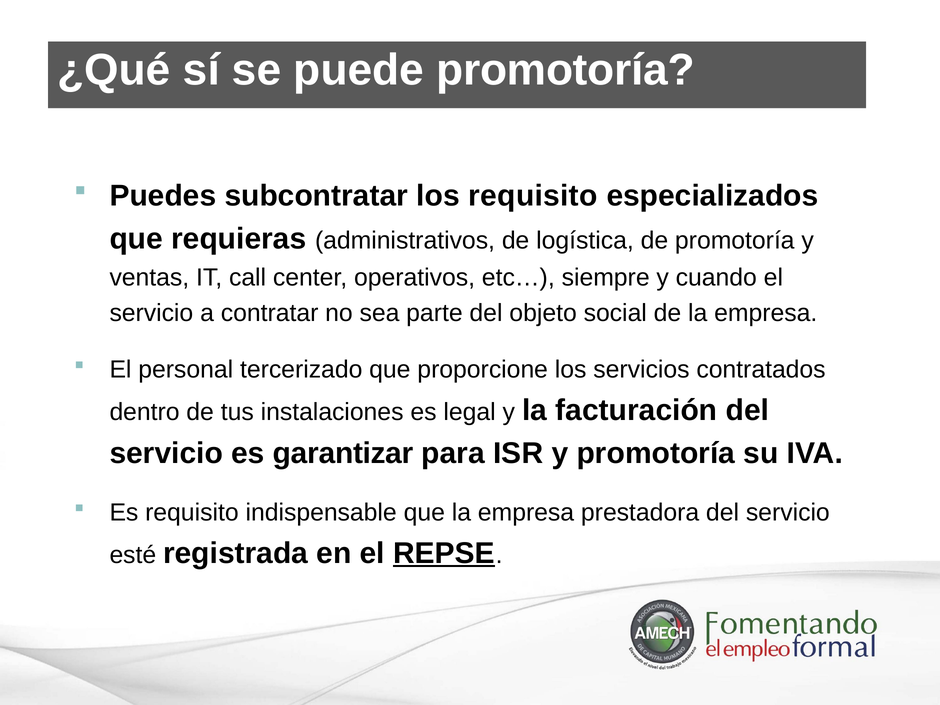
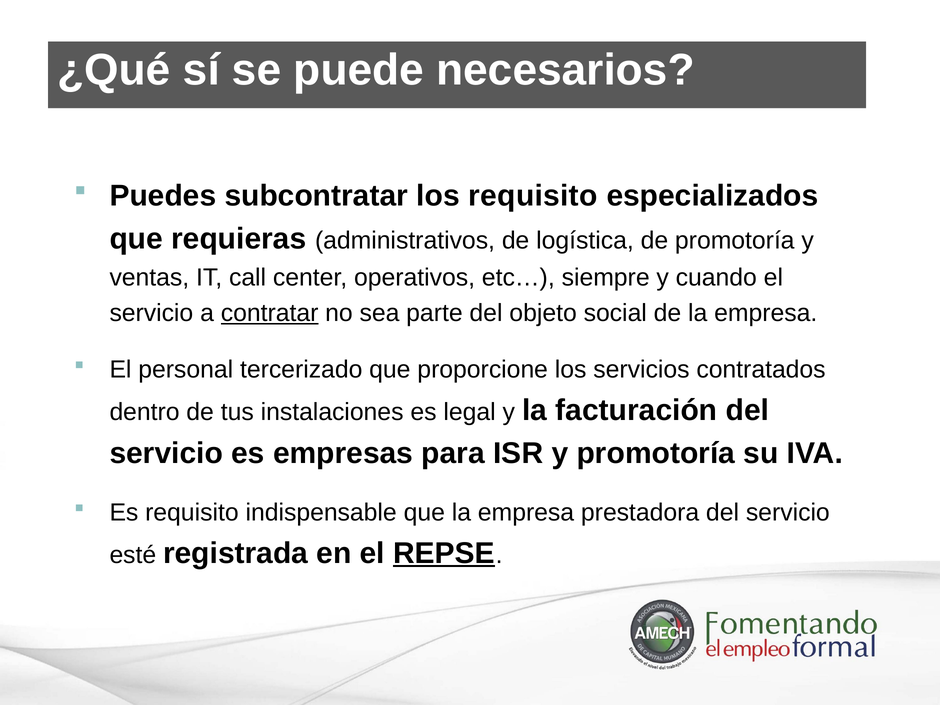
puede promotoría: promotoría -> necesarios (565, 70)
contratar underline: none -> present (270, 313)
garantizar: garantizar -> empresas (343, 453)
